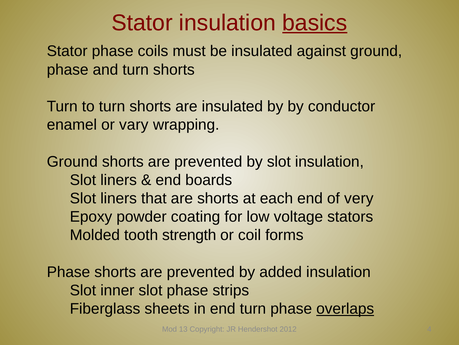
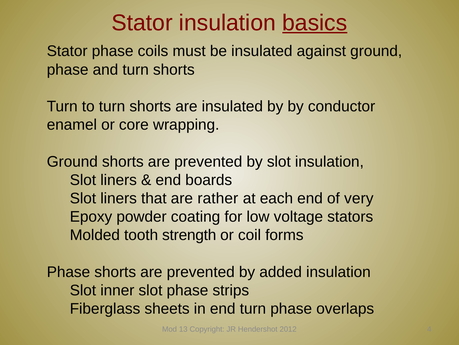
vary: vary -> core (134, 125)
are shorts: shorts -> rather (218, 198)
overlaps underline: present -> none (345, 308)
